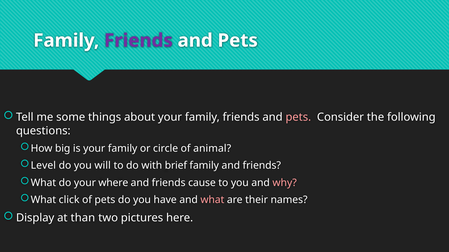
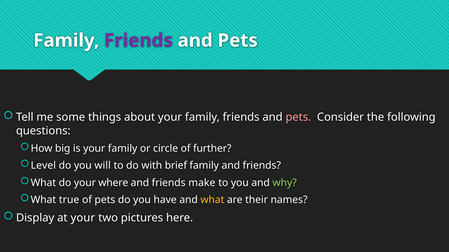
animal: animal -> further (212, 149)
cause: cause -> make (202, 183)
why colour: pink -> light green (285, 183)
click: click -> true (69, 200)
what colour: pink -> yellow (212, 200)
at than: than -> your (83, 218)
